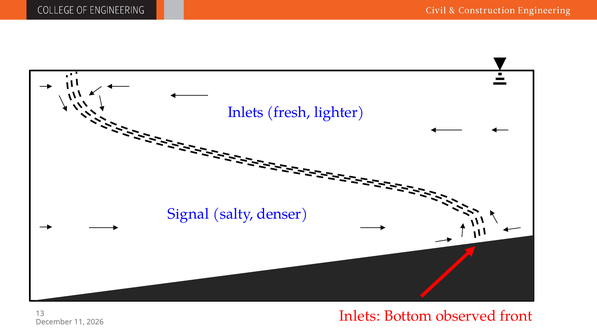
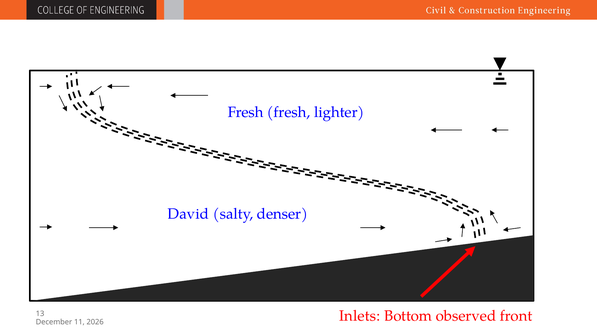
Inlets: Inlets -> Fresh (246, 112)
Signal: Signal -> David (188, 214)
